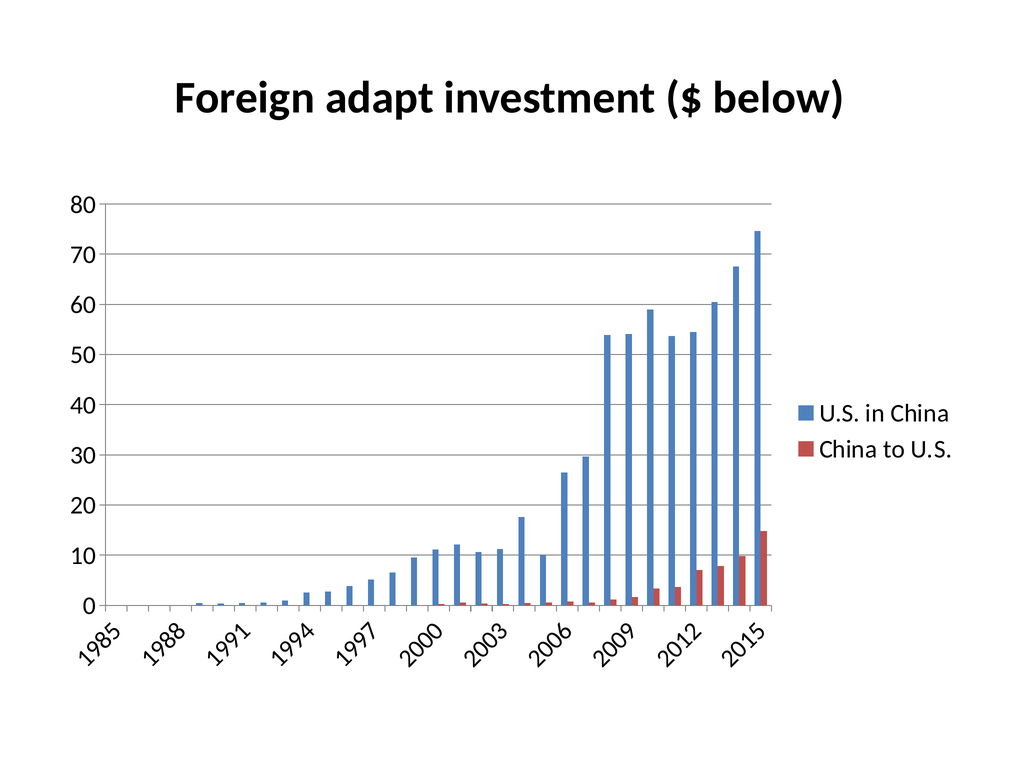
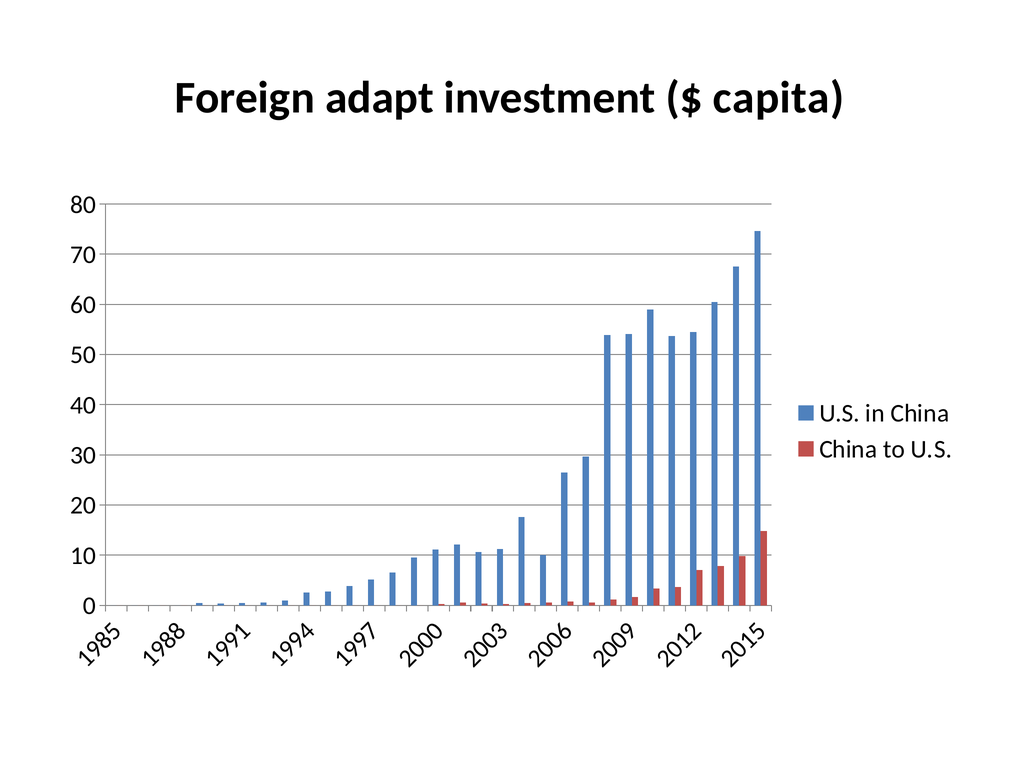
below: below -> capita (779, 98)
